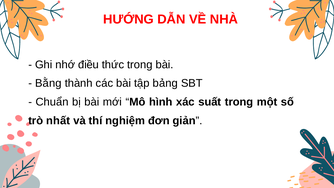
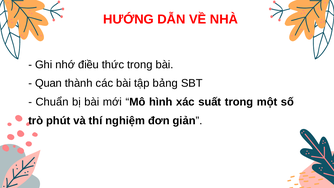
Bằng: Bằng -> Quan (48, 83)
nhất: nhất -> phút (58, 121)
